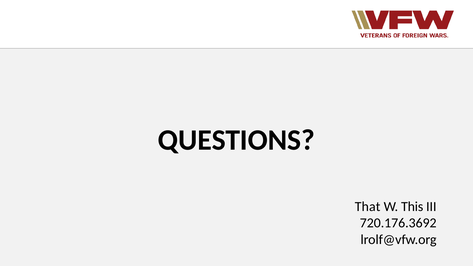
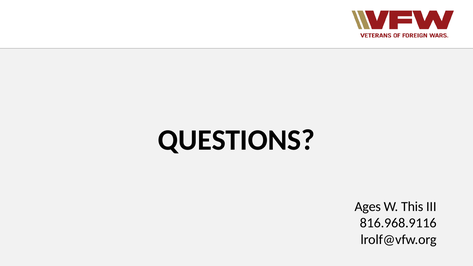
That: That -> Ages (368, 207)
720.176.3692: 720.176.3692 -> 816.968.9116 (398, 223)
